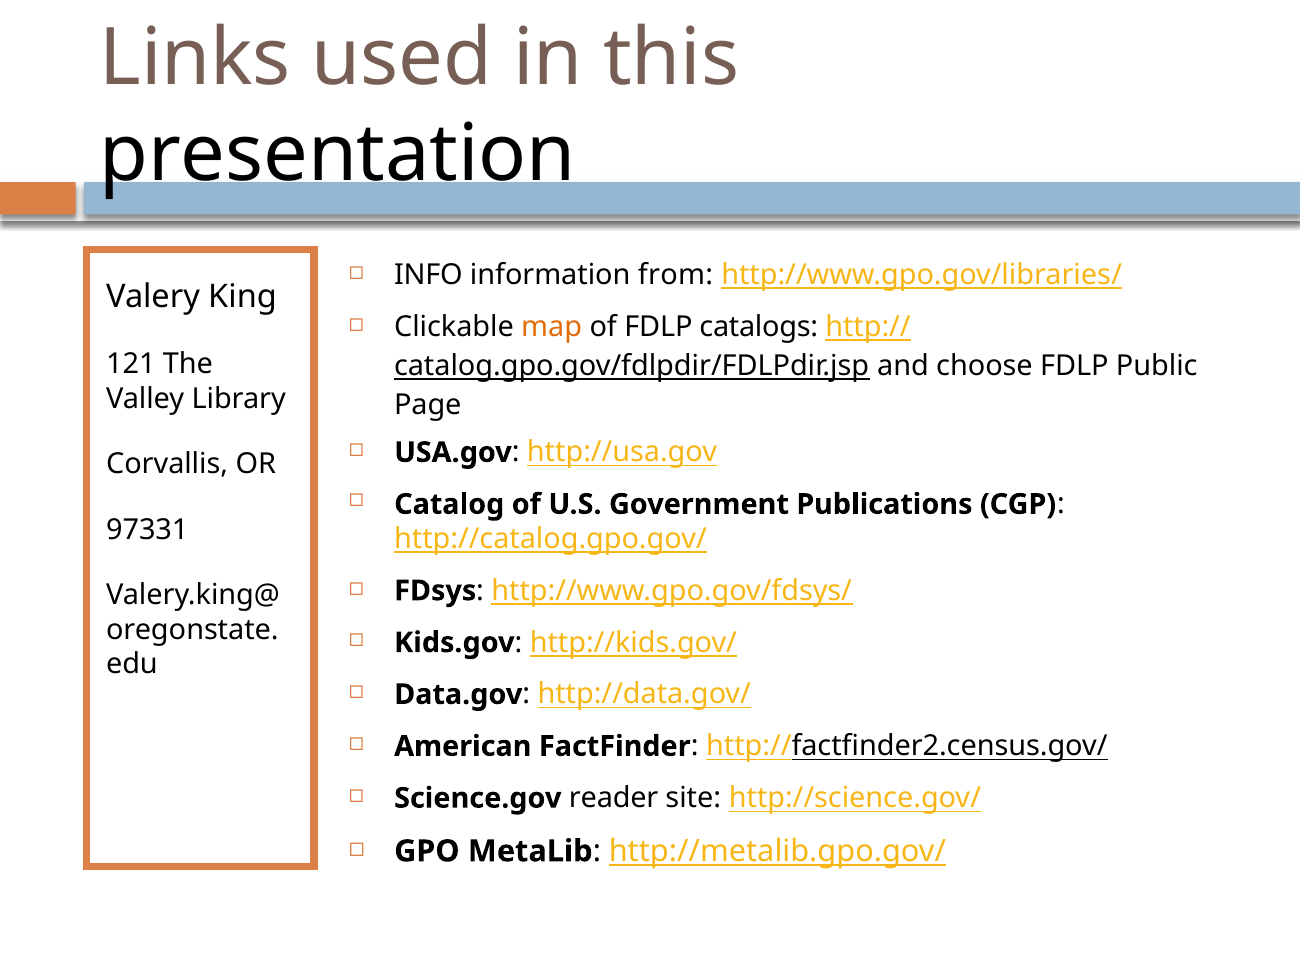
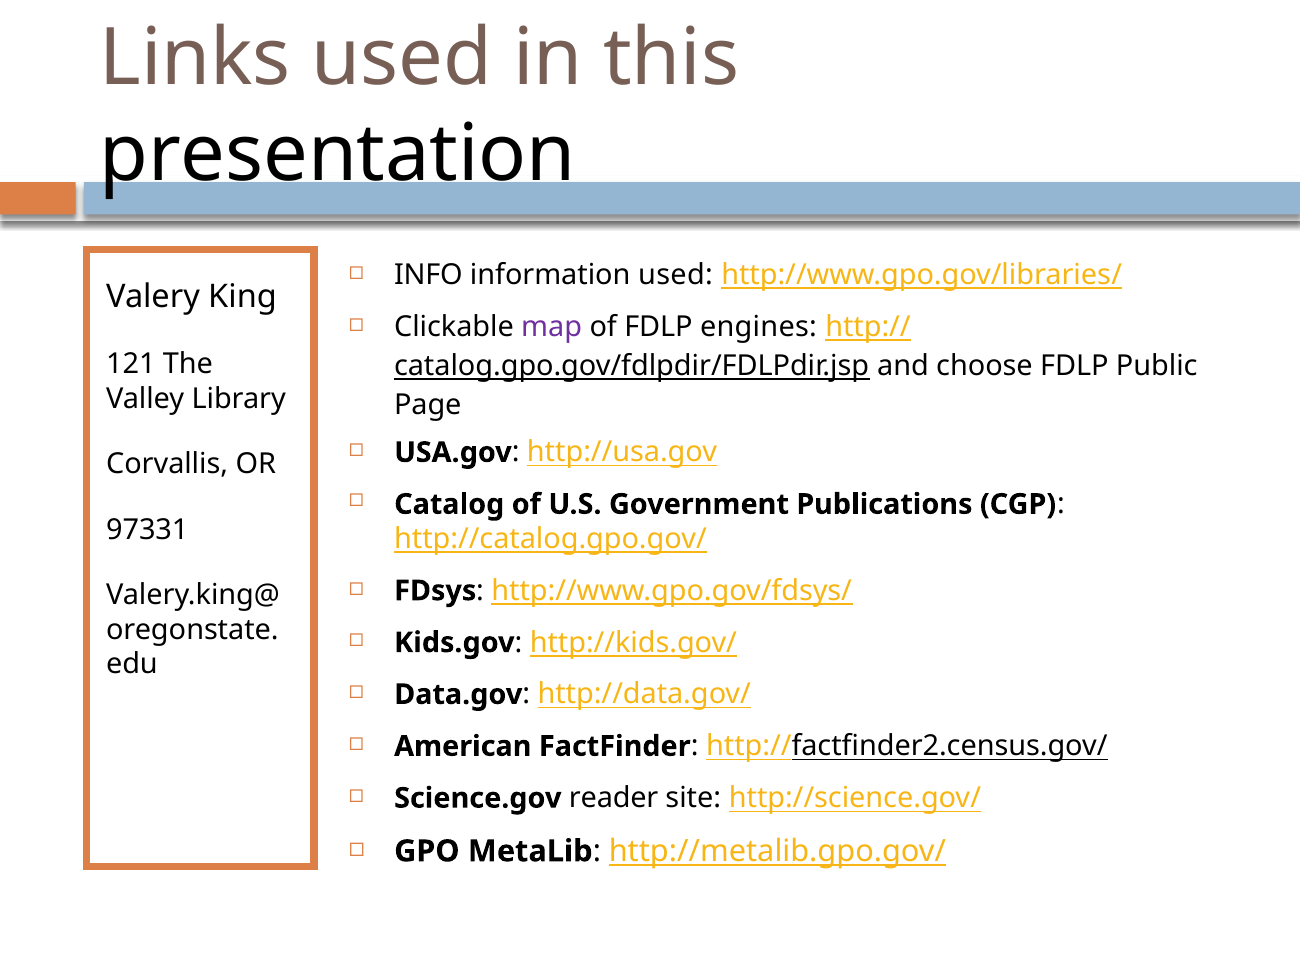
information from: from -> used (676, 275)
map colour: orange -> purple (552, 327)
catalogs: catalogs -> engines (758, 327)
